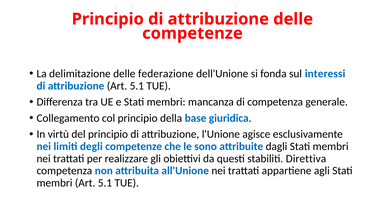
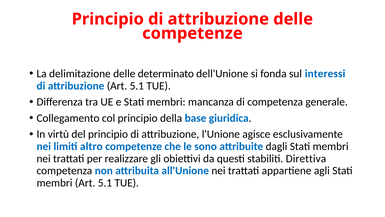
federazione: federazione -> determinato (166, 74)
degli: degli -> altro (91, 146)
